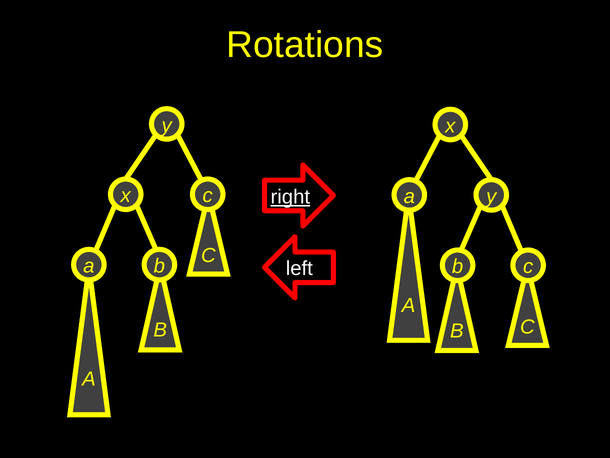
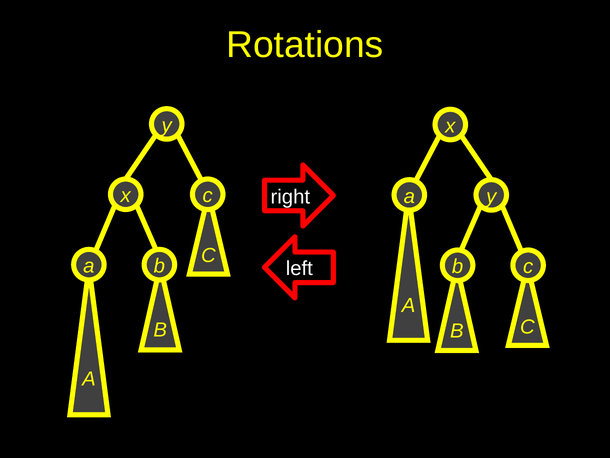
right underline: present -> none (290, 197)
